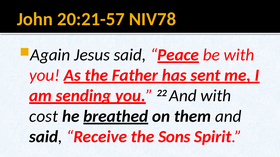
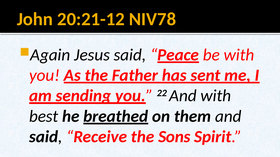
20:21-57: 20:21-57 -> 20:21-12 (91, 19)
cost: cost -> best (44, 117)
